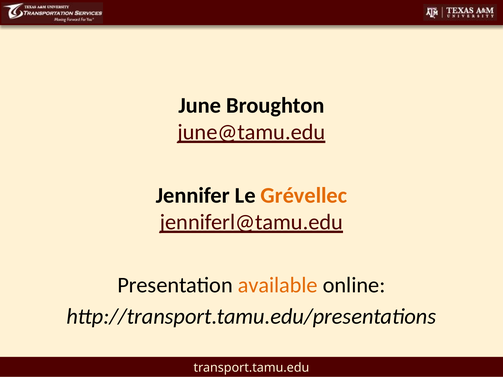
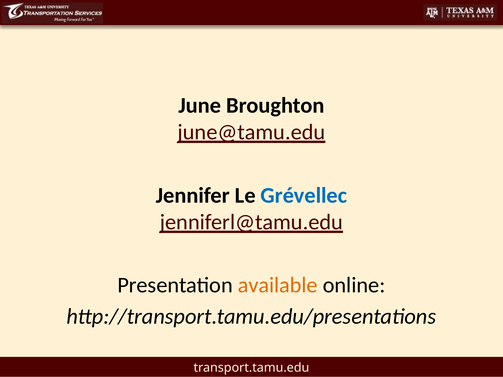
Grévellec colour: orange -> blue (304, 195)
